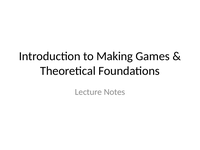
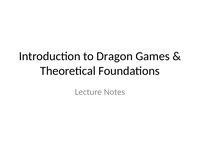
Making: Making -> Dragon (115, 56)
